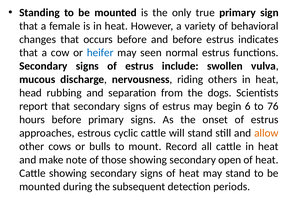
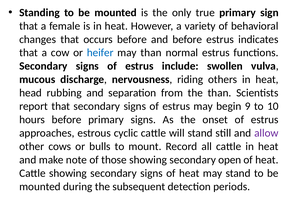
may seen: seen -> than (151, 53)
the dogs: dogs -> than (220, 93)
6: 6 -> 9 (248, 106)
76: 76 -> 10 (273, 106)
allow colour: orange -> purple (266, 133)
